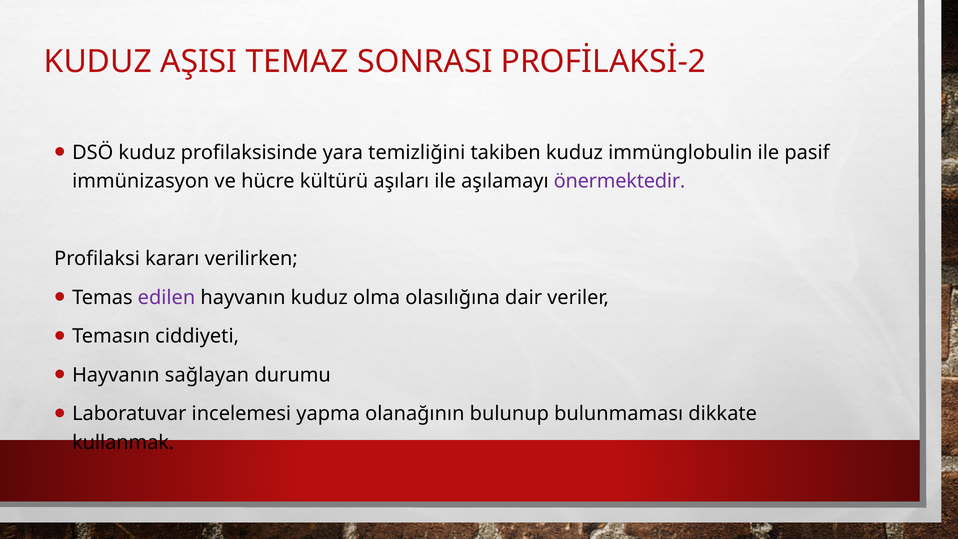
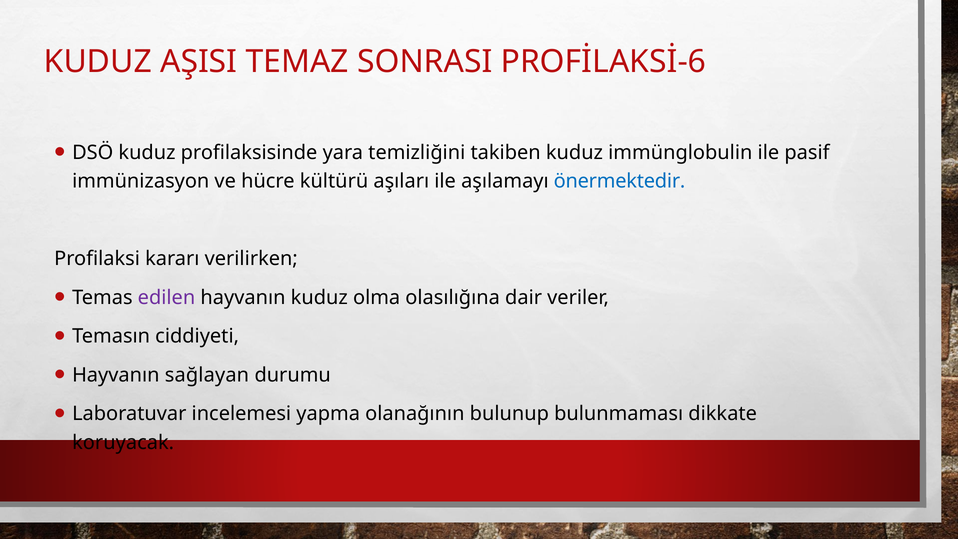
PROFİLAKSİ-2: PROFİLAKSİ-2 -> PROFİLAKSİ-6 (603, 62)
önermektedir colour: purple -> blue (619, 181)
kullanmak: kullanmak -> koruyacak (123, 442)
